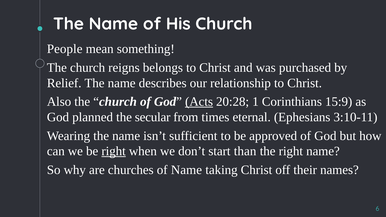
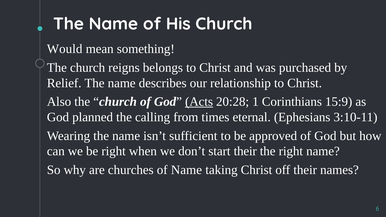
People: People -> Would (65, 49)
secular: secular -> calling (153, 117)
right underline: present -> none (114, 151)
start than: than -> their (245, 151)
